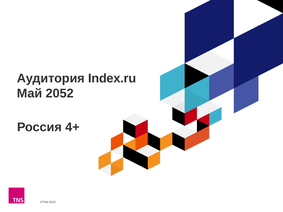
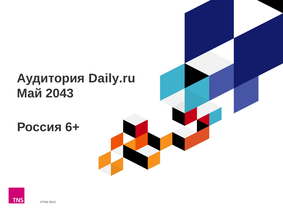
Index.ru: Index.ru -> Daily.ru (112, 78)
2052: 2052 -> 2043 (60, 94)
4+: 4+ -> 6+ (72, 127)
